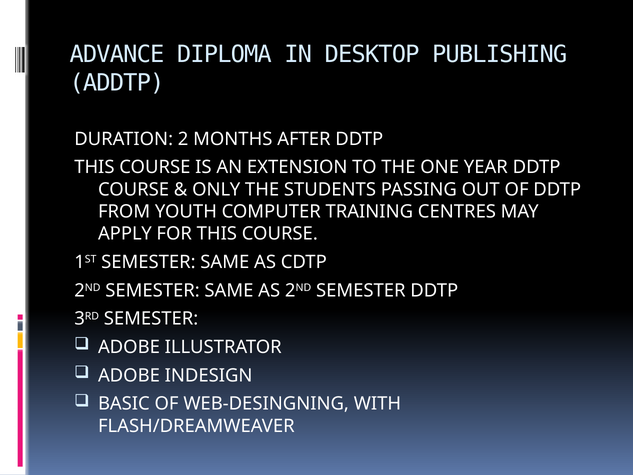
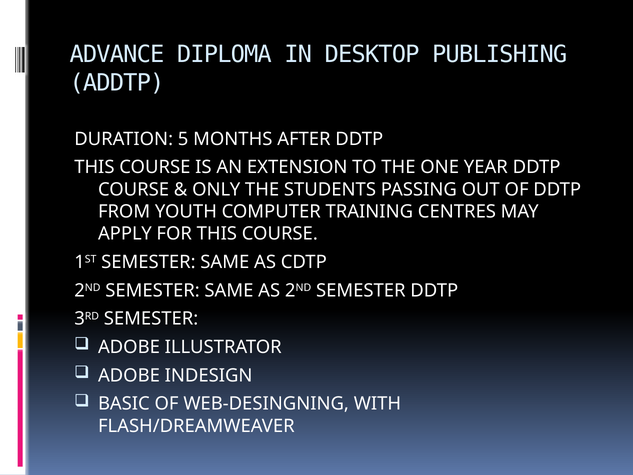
2: 2 -> 5 (183, 139)
